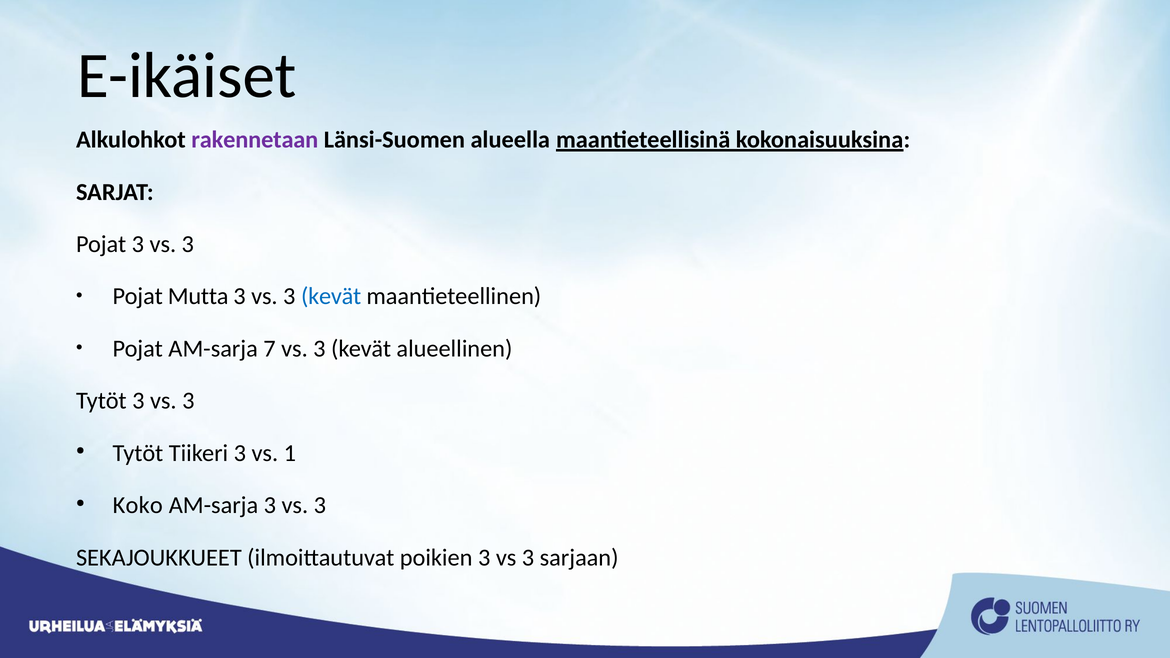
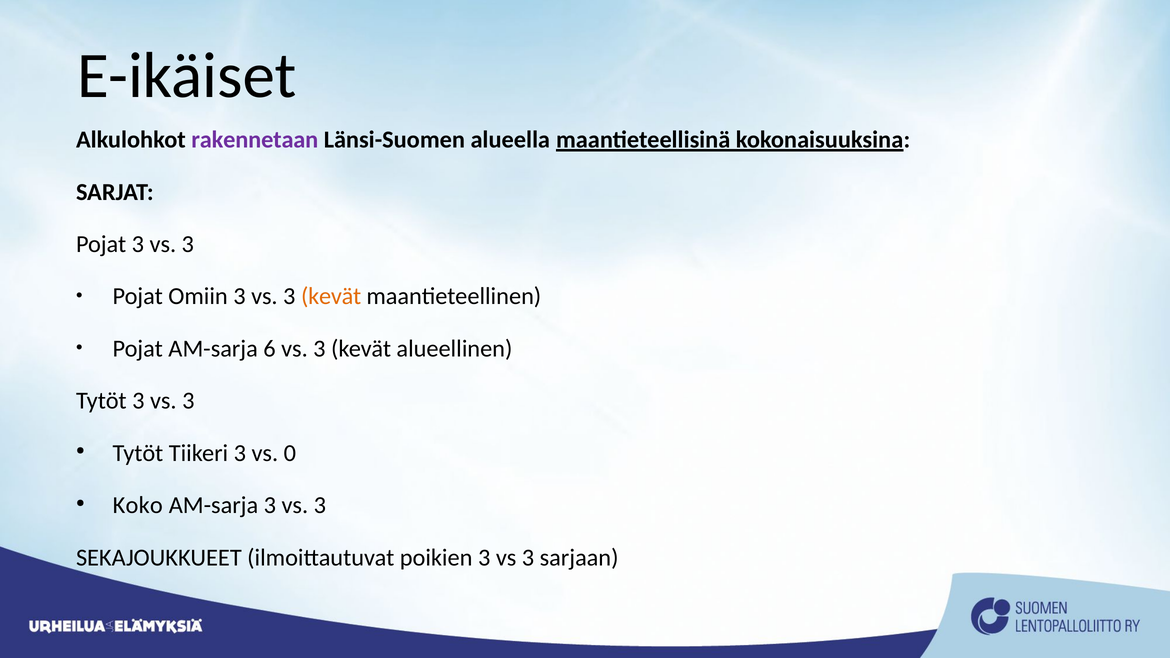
Mutta: Mutta -> Omiin (198, 296)
kevät colour: blue -> orange (331, 296)
7: 7 -> 6 (269, 349)
1: 1 -> 0 (290, 453)
